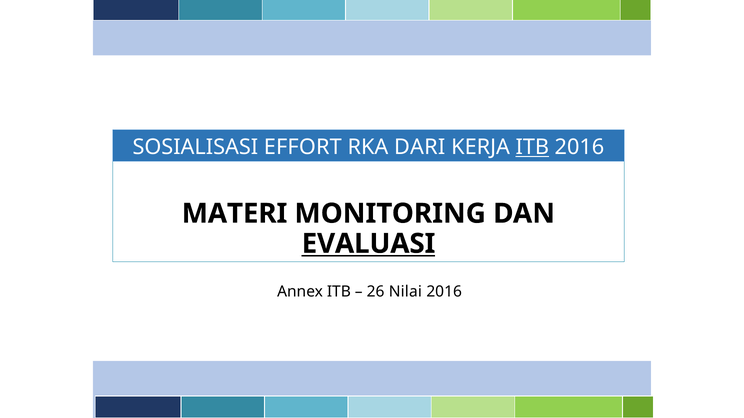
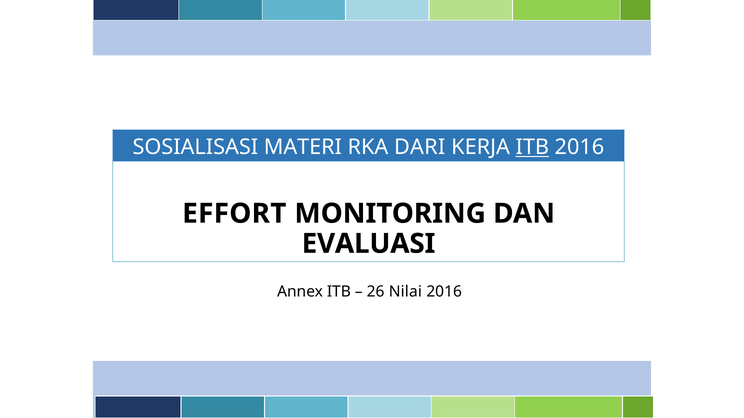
EFFORT: EFFORT -> MATERI (303, 147)
MATERI: MATERI -> EFFORT (234, 214)
EVALUASI underline: present -> none (368, 244)
